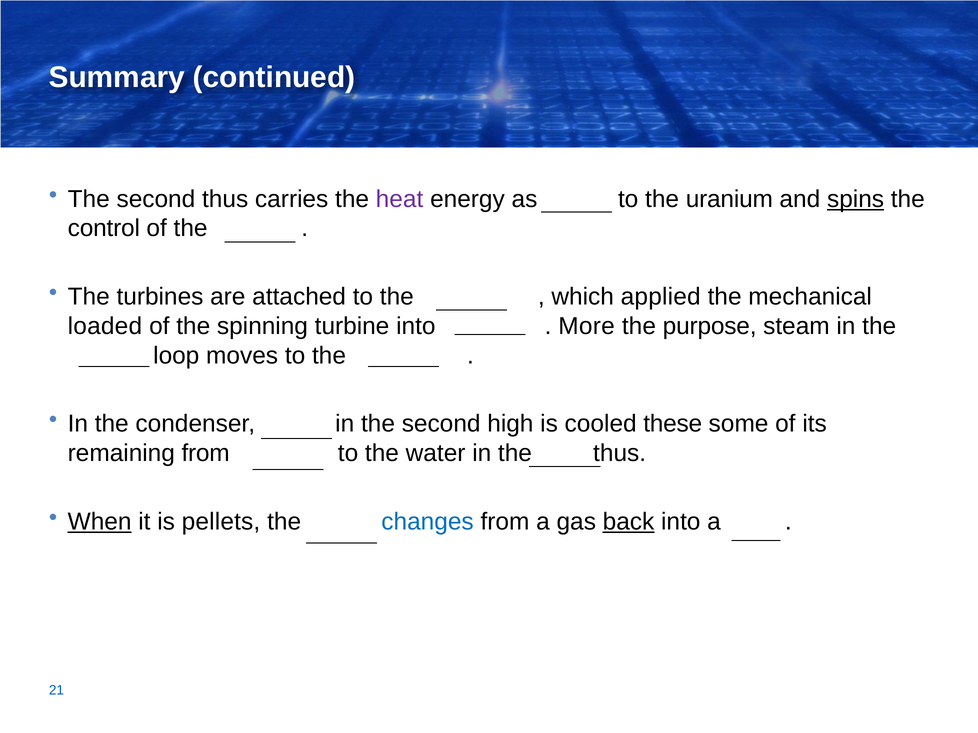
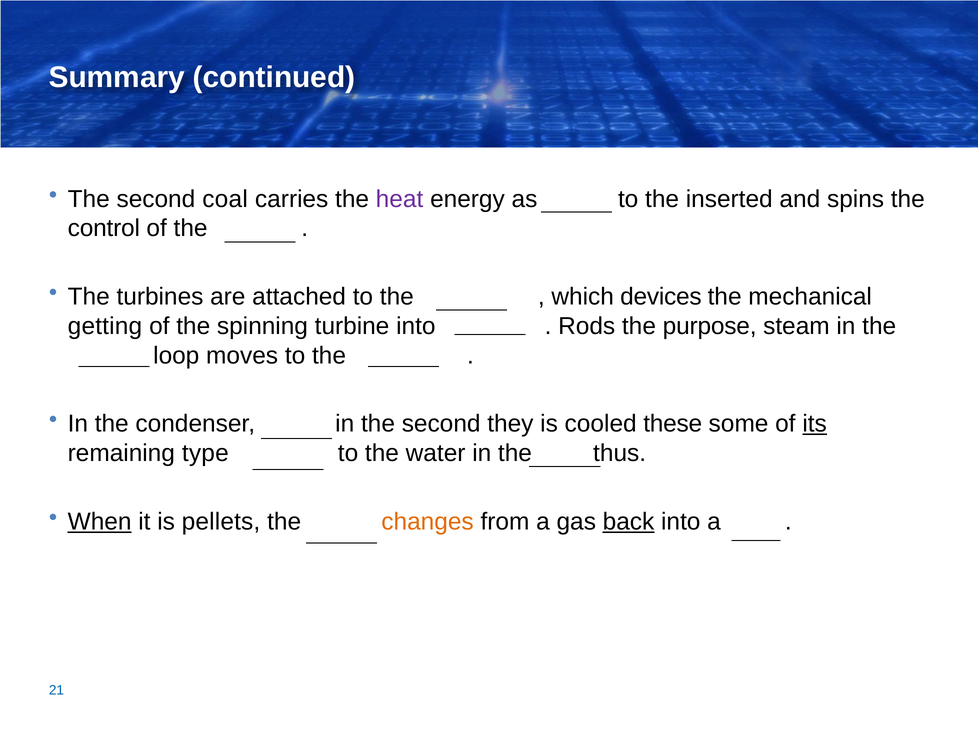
second thus: thus -> coal (225, 199)
uranium: uranium -> inserted (729, 199)
spins underline: present -> none (856, 199)
applied: applied -> devices (661, 297)
loaded: loaded -> getting (105, 326)
More: More -> Rods (587, 326)
high: high -> they (510, 424)
its underline: none -> present (815, 424)
remaining from: from -> type (205, 454)
changes colour: blue -> orange (428, 522)
